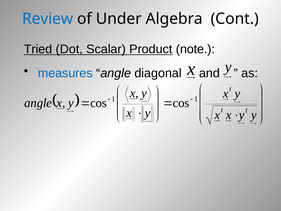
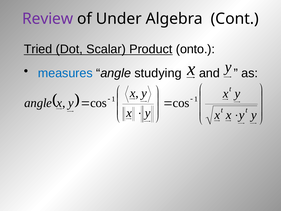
Review colour: blue -> purple (48, 19)
note: note -> onto (195, 49)
diagonal: diagonal -> studying (158, 73)
